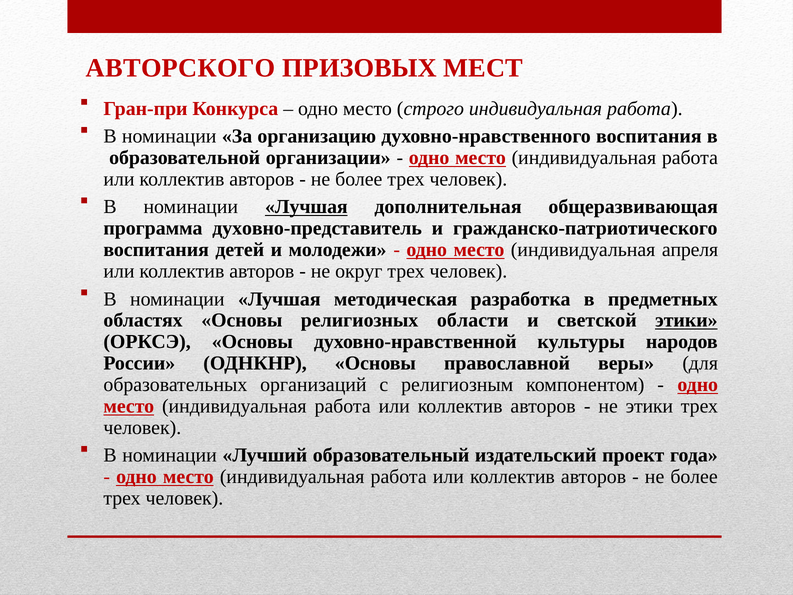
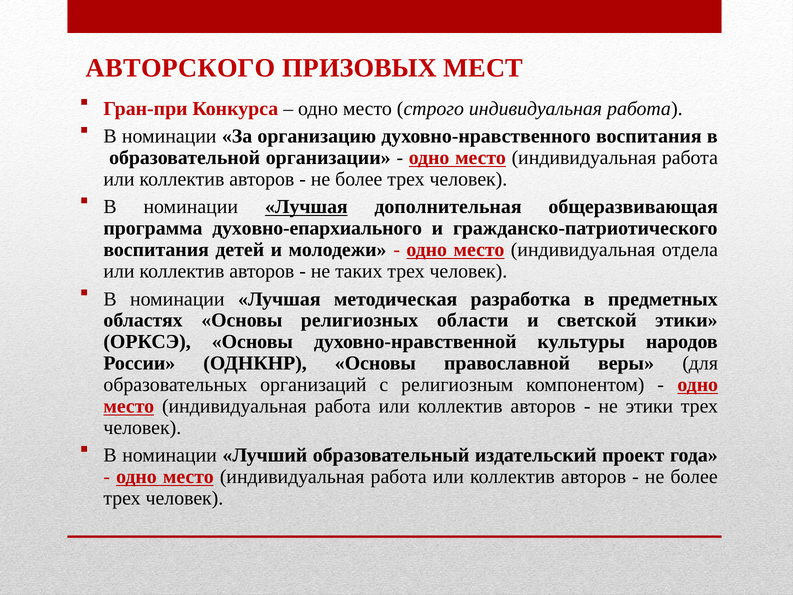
духовно-представитель: духовно-представитель -> духовно-епархиального (317, 228)
апреля: апреля -> отдела (690, 250)
округ: округ -> таких (359, 271)
этики underline: present -> none (686, 320)
